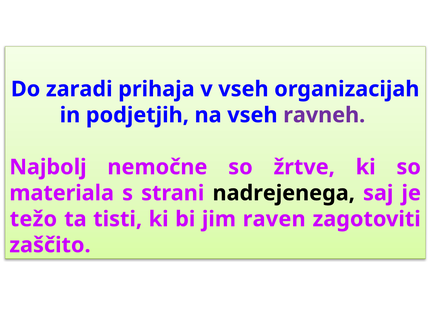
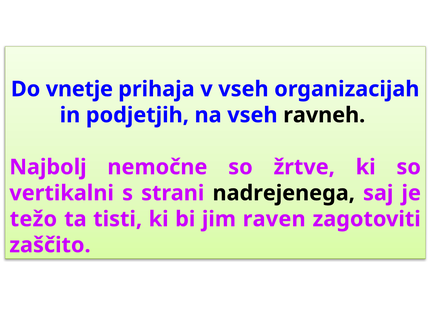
zaradi: zaradi -> vnetje (79, 89)
ravneh colour: purple -> black (324, 115)
materiala: materiala -> vertikalni (62, 193)
